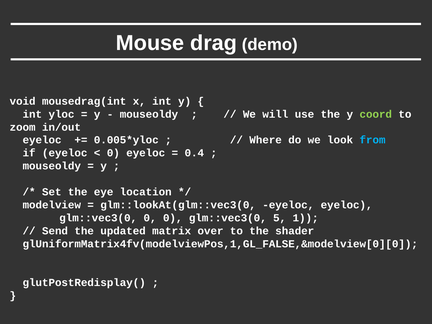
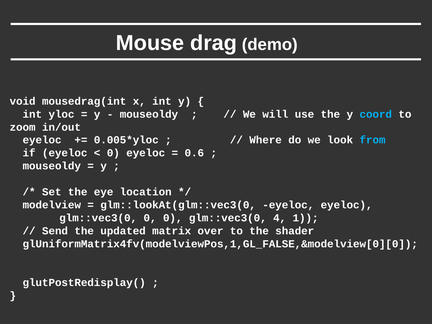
coord colour: light green -> light blue (376, 114)
0.4: 0.4 -> 0.6 (194, 153)
5: 5 -> 4 (280, 218)
